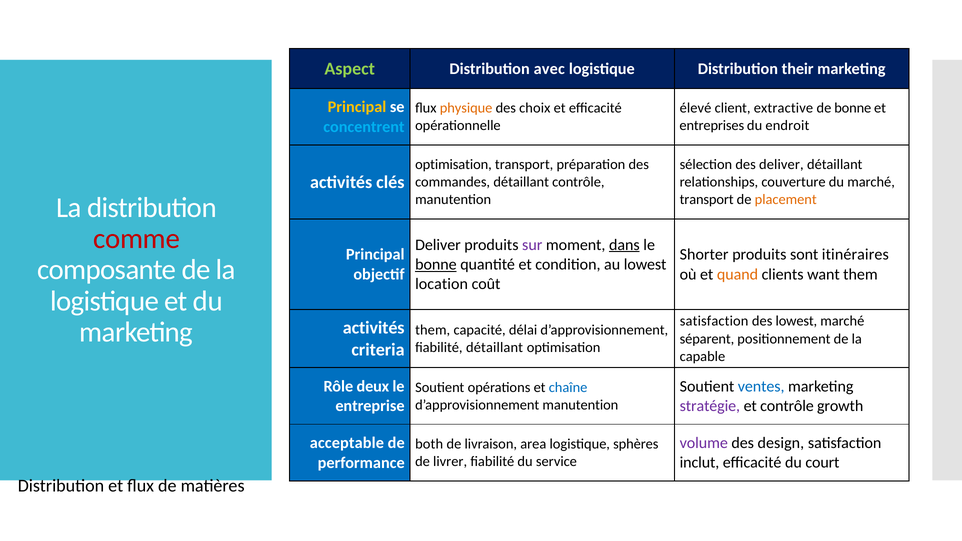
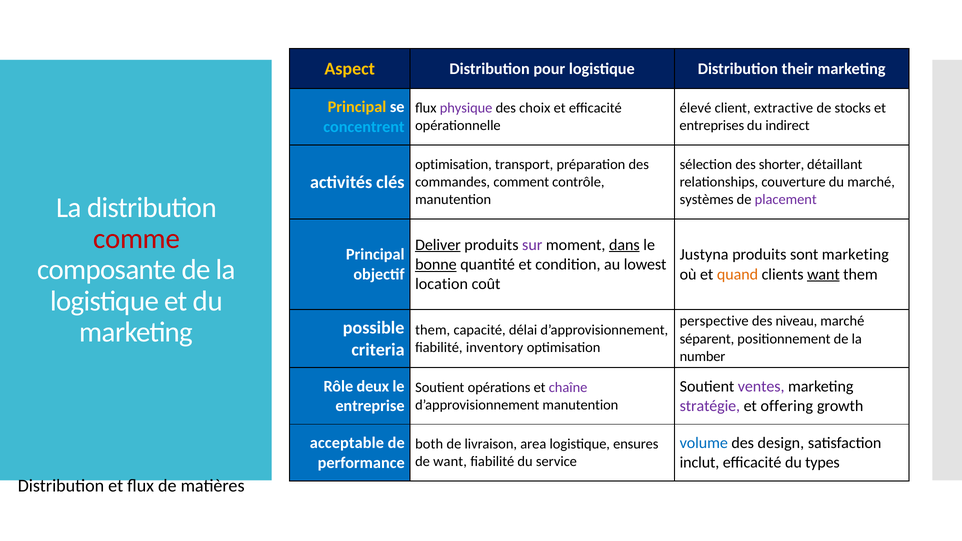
Aspect colour: light green -> yellow (350, 69)
avec: avec -> pour (549, 69)
physique colour: orange -> purple (466, 108)
de bonne: bonne -> stocks (853, 108)
endroit: endroit -> indirect (788, 126)
des deliver: deliver -> shorter (782, 165)
commandes détaillant: détaillant -> comment (521, 182)
transport: transport -> systèmes (707, 200)
placement colour: orange -> purple (786, 200)
Deliver underline: none -> present (438, 245)
Shorter: Shorter -> Justyna (704, 255)
sont itinéraires: itinéraires -> marketing (855, 255)
want underline: none -> present (823, 274)
satisfaction: satisfaction -> perspective (714, 321)
des lowest: lowest -> niveau (796, 321)
activités: activités -> possible (374, 328)
fiabilité détaillant: détaillant -> inventory (495, 348)
capable: capable -> number (703, 356)
ventes colour: blue -> purple (761, 386)
chaîne colour: blue -> purple (568, 387)
et contrôle: contrôle -> offering (787, 406)
volume colour: purple -> blue (704, 443)
sphères: sphères -> ensures (636, 444)
de livrer: livrer -> want (450, 462)
court: court -> types (822, 463)
